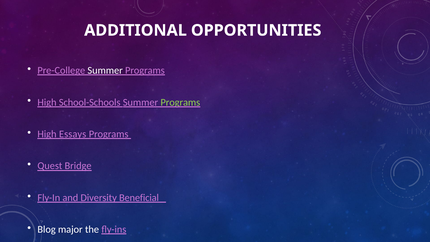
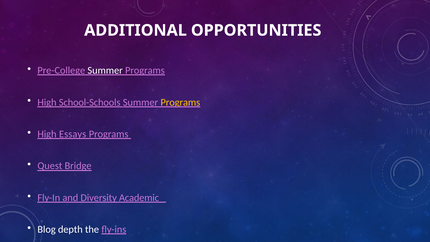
Programs colour: light green -> yellow (180, 102)
Beneficial: Beneficial -> Academic (139, 198)
major: major -> depth (70, 229)
